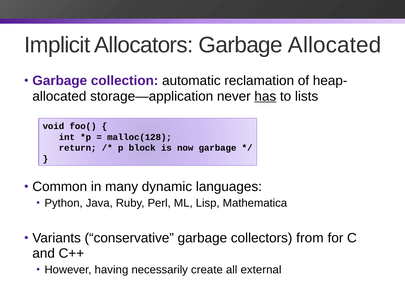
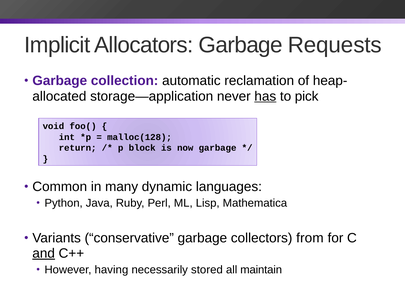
Allocated: Allocated -> Requests (335, 45)
lists: lists -> pick (307, 96)
and underline: none -> present (44, 253)
create: create -> stored (207, 270)
external: external -> maintain (261, 270)
